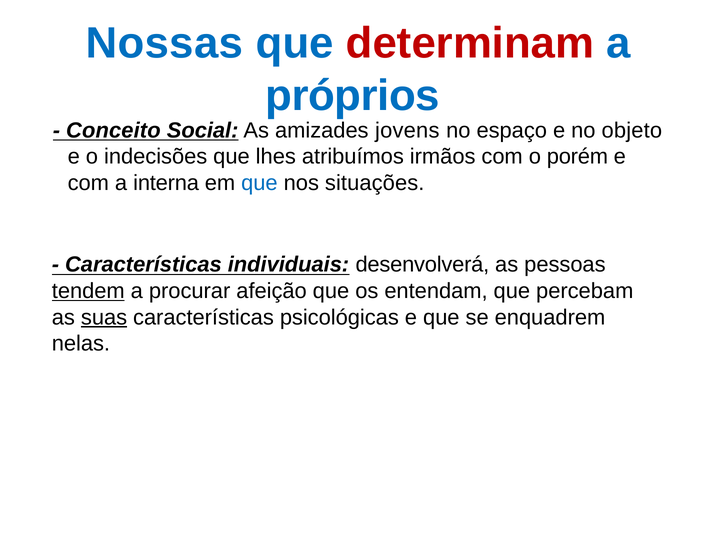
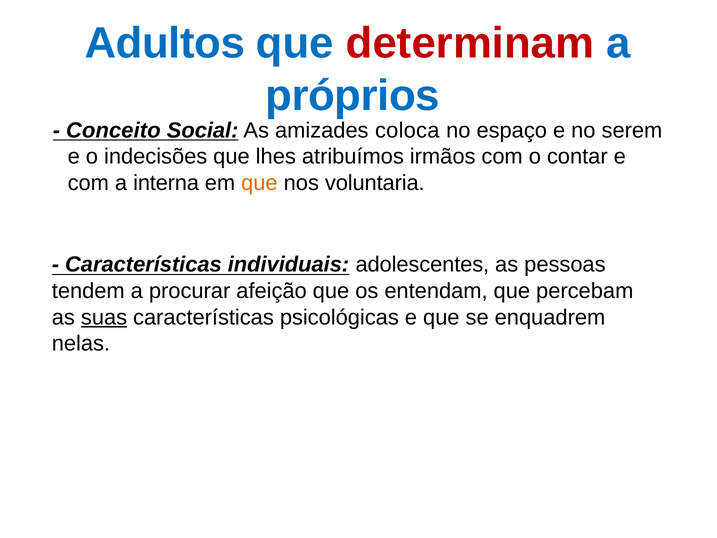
Nossas: Nossas -> Adultos (165, 43)
jovens: jovens -> coloca (407, 130)
objeto: objeto -> serem (632, 130)
porém: porém -> contar (577, 157)
que colour: blue -> orange (259, 183)
situações: situações -> voluntaria (375, 183)
desenvolverá: desenvolverá -> adolescentes (422, 265)
tendem underline: present -> none (88, 291)
